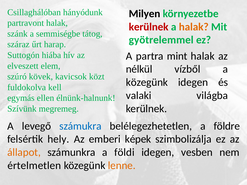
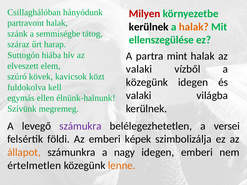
Milyen colour: black -> red (145, 14)
kerülnek colour: red -> black (149, 27)
gyötrelemmel: gyötrelemmel -> ellenszegülése (161, 40)
nélkül: nélkül -> valaki (139, 69)
számukra colour: blue -> purple (80, 126)
földre: földre -> versei (227, 126)
hely: hely -> földi (58, 139)
földi: földi -> nagy (125, 153)
idegen vesben: vesben -> emberi (197, 153)
